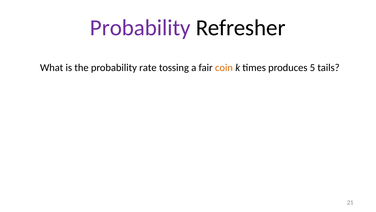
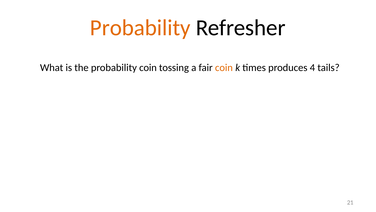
Probability colour: purple -> orange (140, 28)
probability rate: rate -> coin (148, 68)
5: 5 -> 4 (312, 68)
